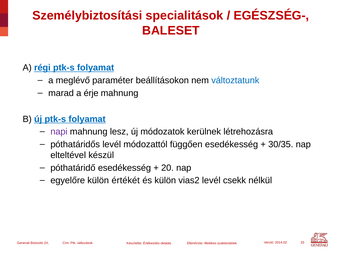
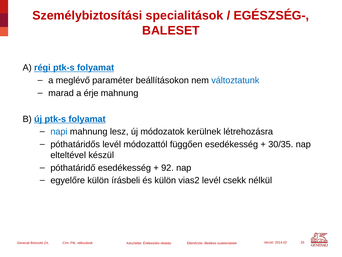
napi colour: purple -> blue (59, 131)
20: 20 -> 92 (167, 168)
értékét: értékét -> írásbeli (126, 180)
